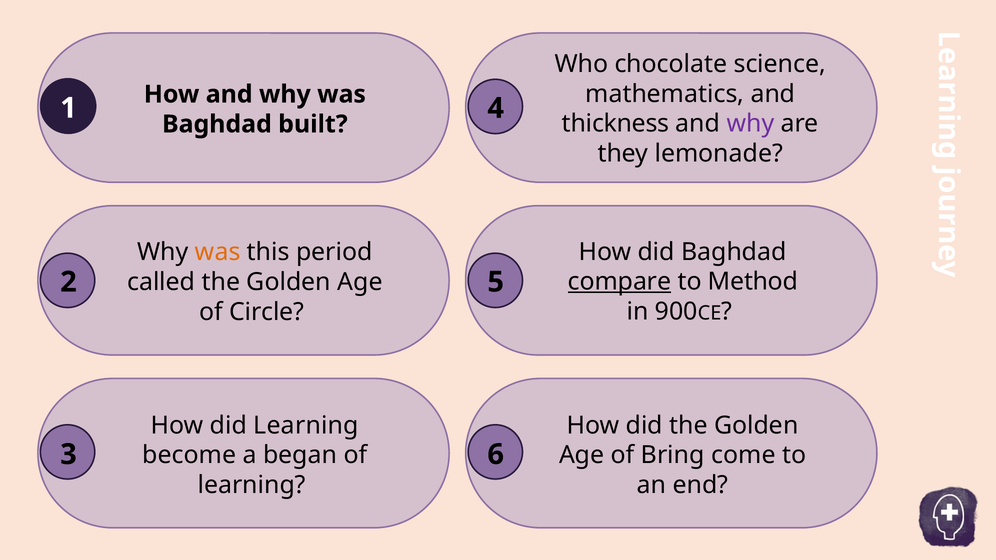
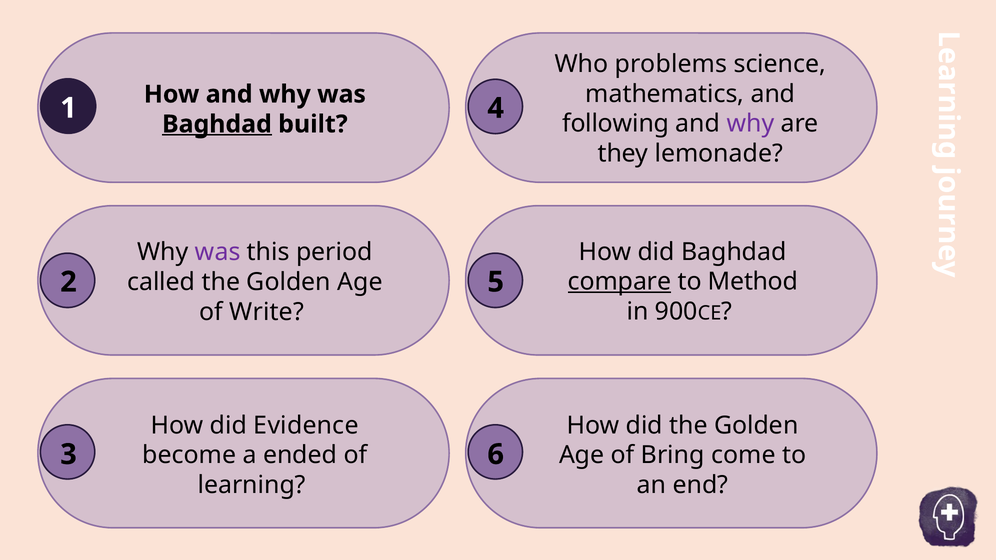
chocolate: chocolate -> problems (671, 64)
thickness: thickness -> following (616, 124)
Baghdad underline: none -> present (217, 124)
was colour: orange -> purple (218, 252)
Circle: Circle -> Write (267, 312)
did Learning: Learning -> Evidence (306, 426)
began: began -> ended (300, 455)
